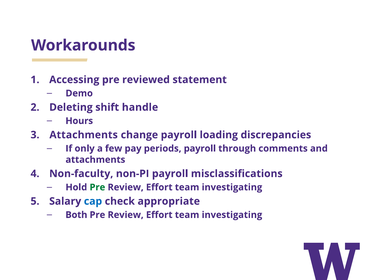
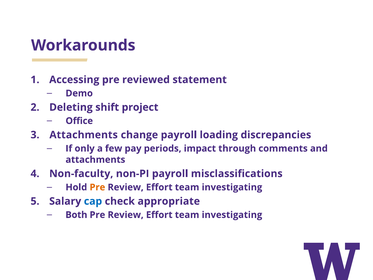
handle: handle -> project (140, 107)
Hours: Hours -> Office (79, 121)
periods payroll: payroll -> impact (200, 148)
Pre colour: green -> orange (97, 187)
